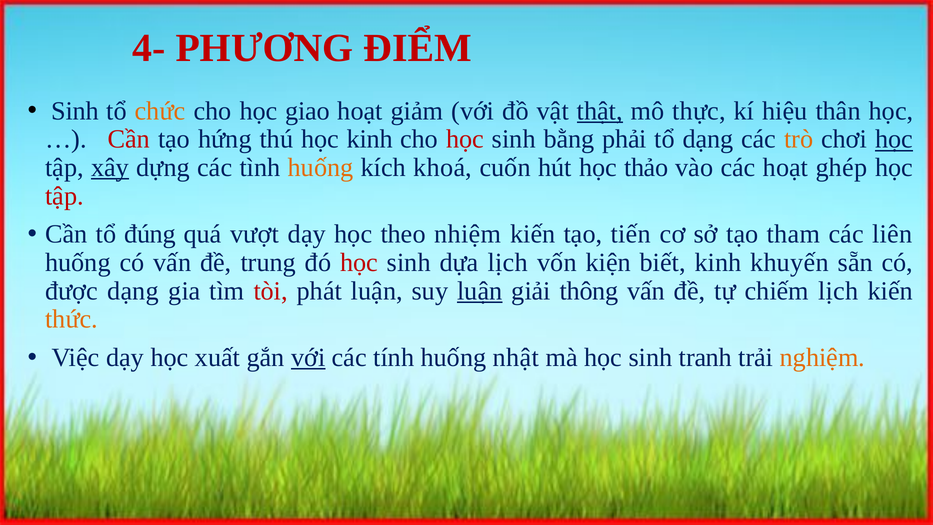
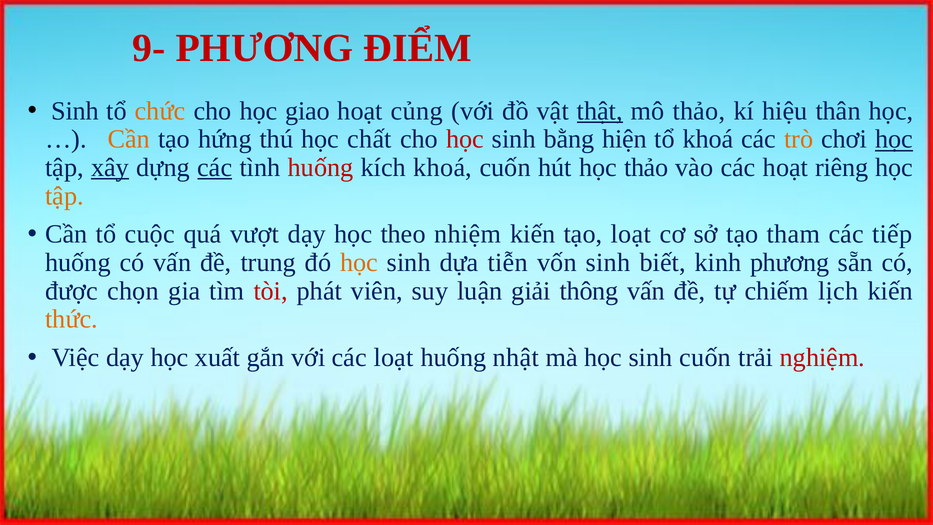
4-: 4- -> 9- (149, 48)
giảm: giảm -> củng (417, 111)
mô thực: thực -> thảo (699, 111)
Cần colour: red -> orange (129, 139)
học kinh: kinh -> chất (369, 139)
phải: phải -> hiện (625, 139)
tổ dạng: dạng -> khoá (708, 139)
các underline: none -> present (215, 168)
huống colour: orange -> red (321, 168)
ghép: ghép -> riêng (842, 168)
tập colour: red -> orange (64, 196)
đúng: đúng -> cuộc (150, 234)
tạo tiến: tiến -> loạt (631, 234)
liên: liên -> tiếp (892, 234)
học colour: red -> orange (359, 262)
dựa lịch: lịch -> tiễn (508, 262)
vốn kiện: kiện -> sinh (608, 262)
kinh khuyến: khuyến -> phương (790, 262)
được dạng: dạng -> chọn (133, 291)
phát luận: luận -> viên (377, 291)
luận underline: present -> none (480, 291)
với underline: present -> none (308, 357)
các tính: tính -> loạt (394, 357)
sinh tranh: tranh -> cuốn (705, 357)
nghiệm colour: orange -> red (822, 357)
